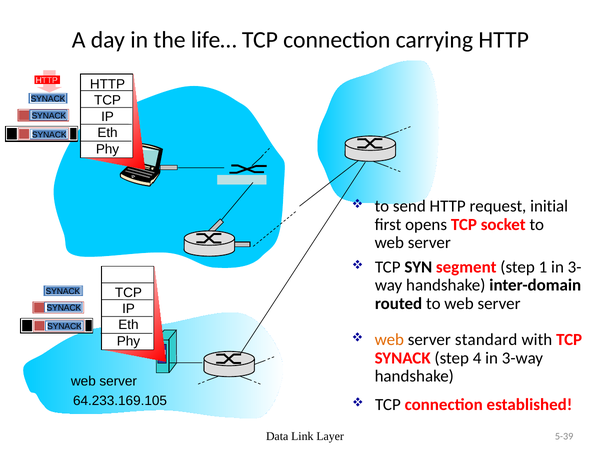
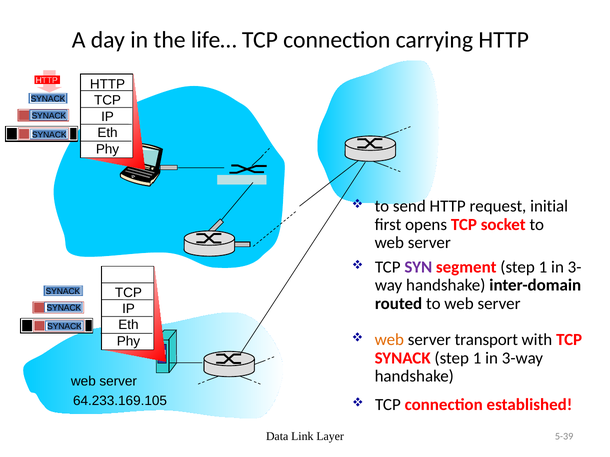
SYN colour: black -> purple (418, 267)
standard: standard -> transport (486, 340)
SYNACK step 4: 4 -> 1 (477, 358)
